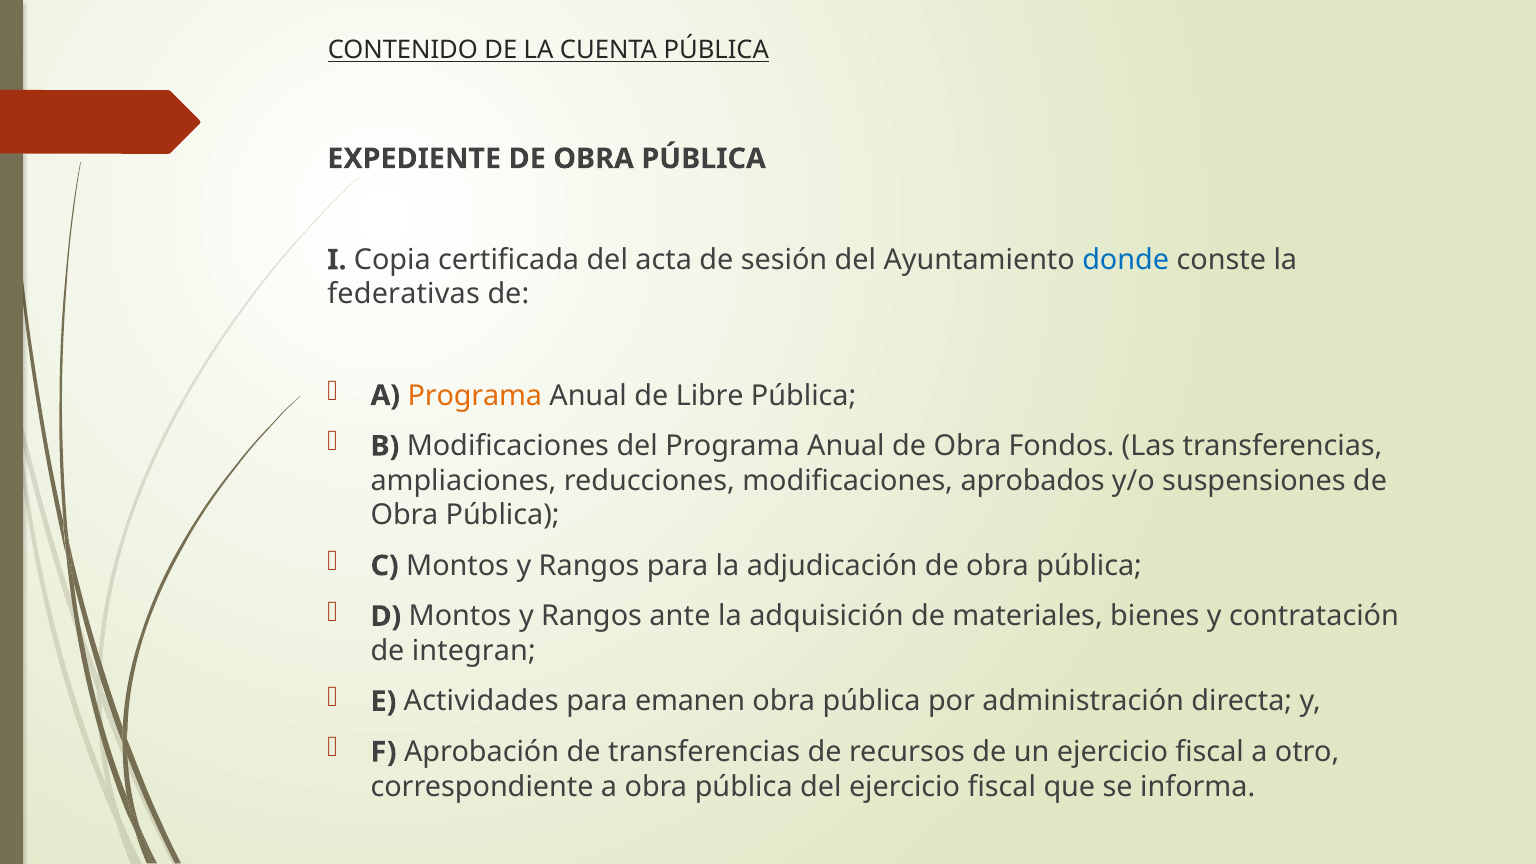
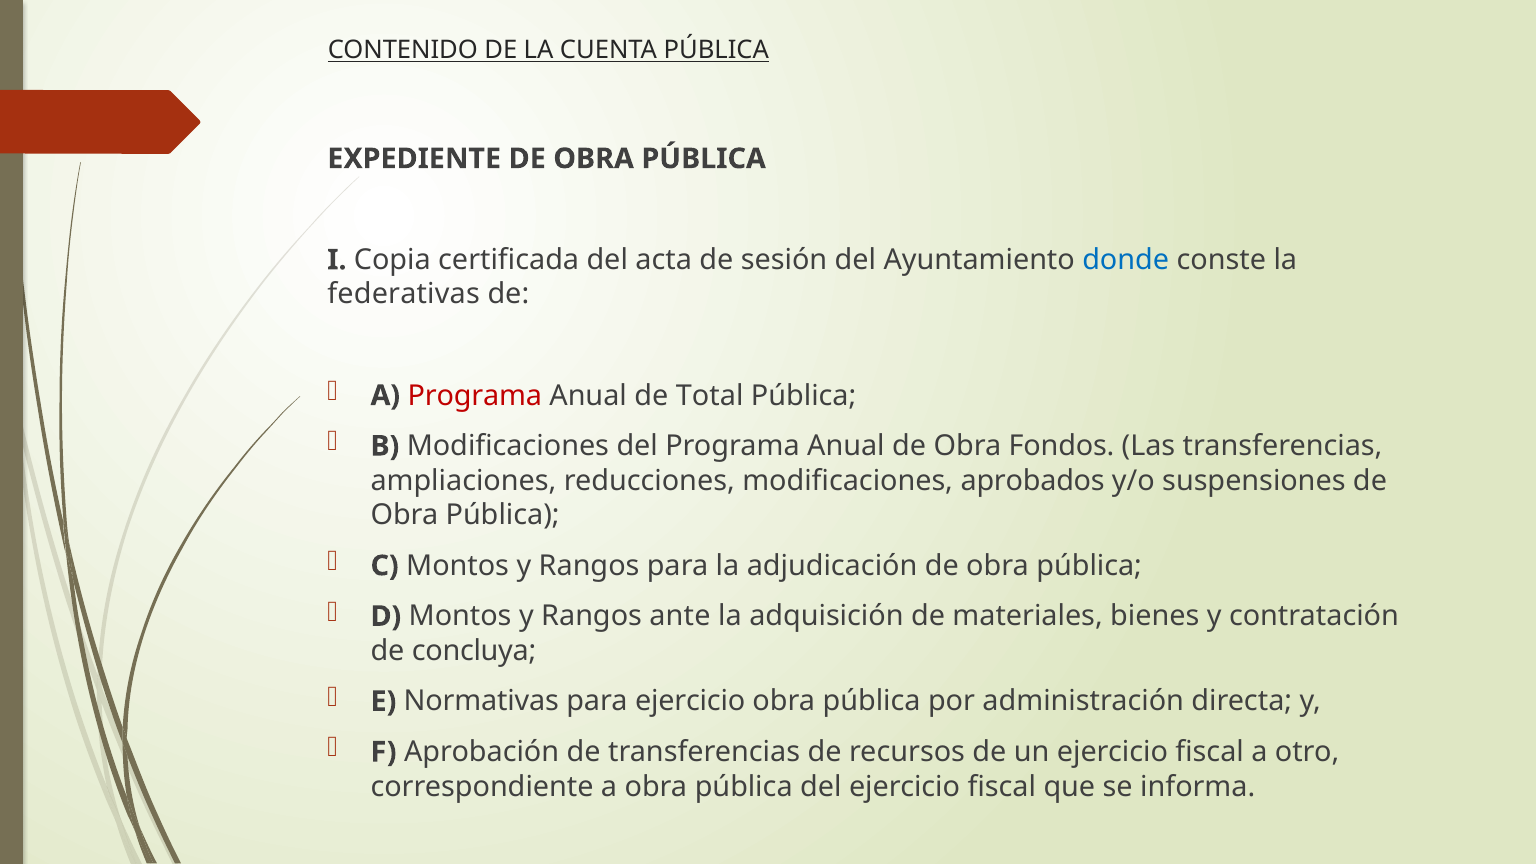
Programa colour: orange -> red (475, 396)
Libre: Libre -> Total (710, 396)
integran: integran -> concluya (474, 651)
Actividades: Actividades -> Normativas (481, 701)
para emanen: emanen -> ejercicio (690, 701)
